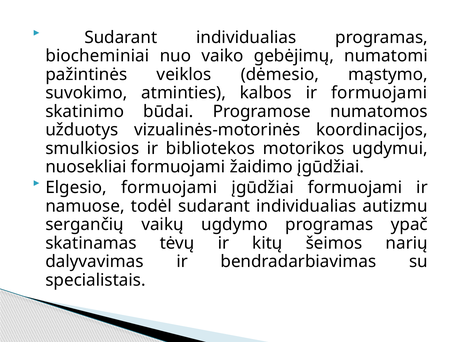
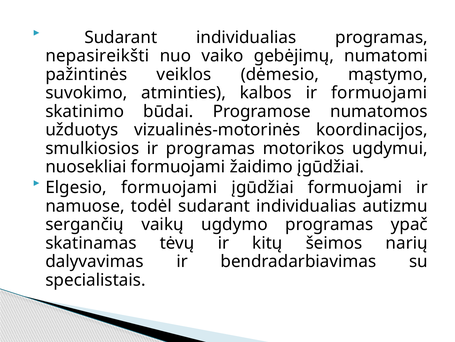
biocheminiai: biocheminiai -> nepasireikšti (97, 56)
ir bibliotekos: bibliotekos -> programas (211, 148)
